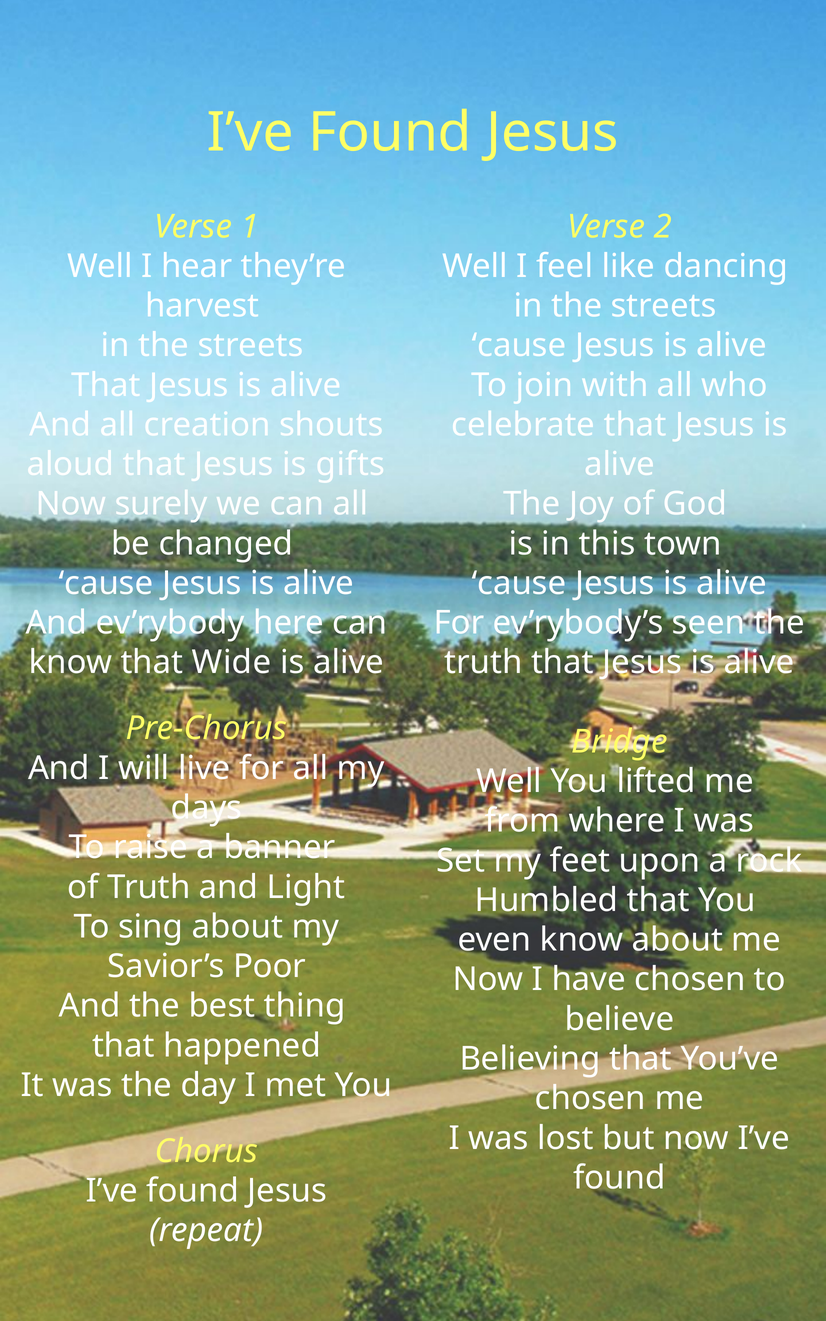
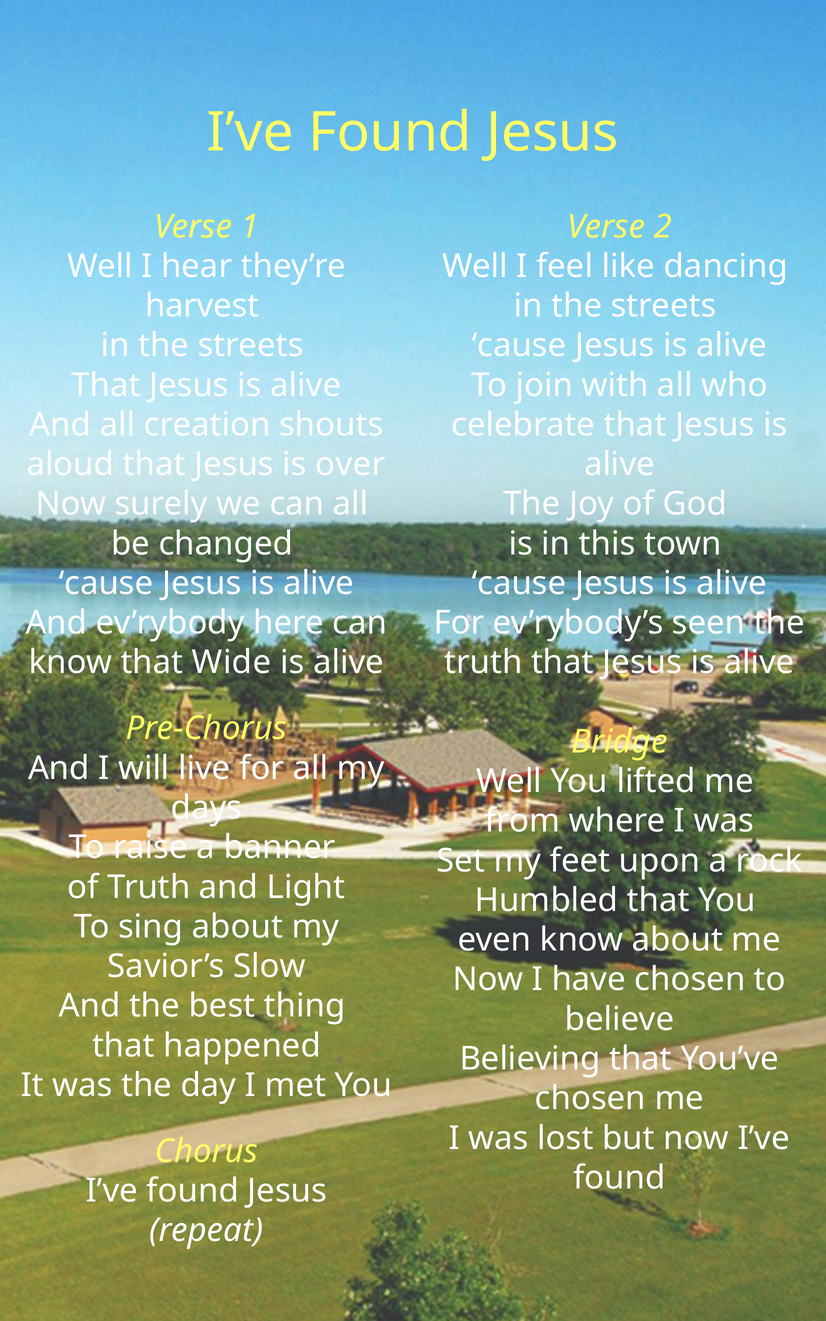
gifts: gifts -> over (350, 465)
Poor: Poor -> Slow (269, 967)
